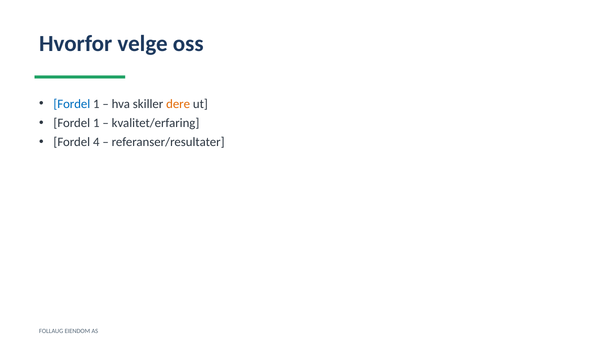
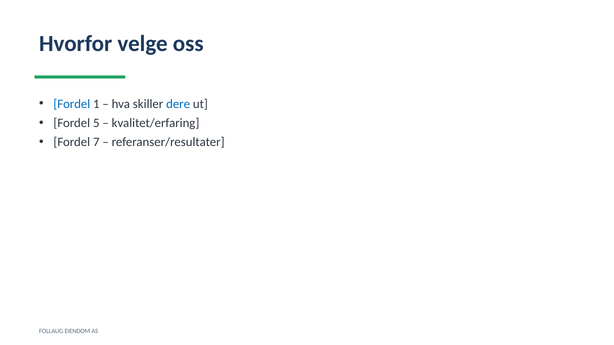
dere colour: orange -> blue (178, 104)
1: 1 -> 5 (96, 123)
4: 4 -> 7 (96, 142)
